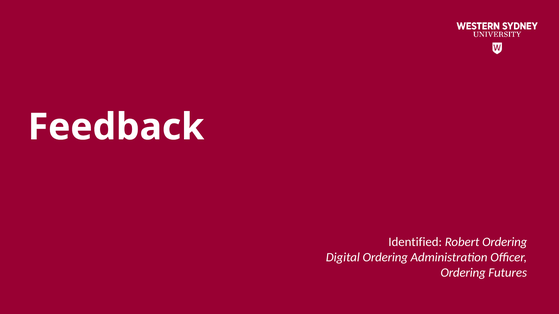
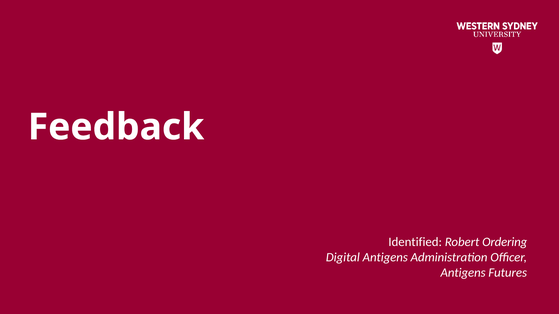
Digital Ordering: Ordering -> Antigens (385, 258)
Ordering: Ordering -> Antigens (463, 273)
